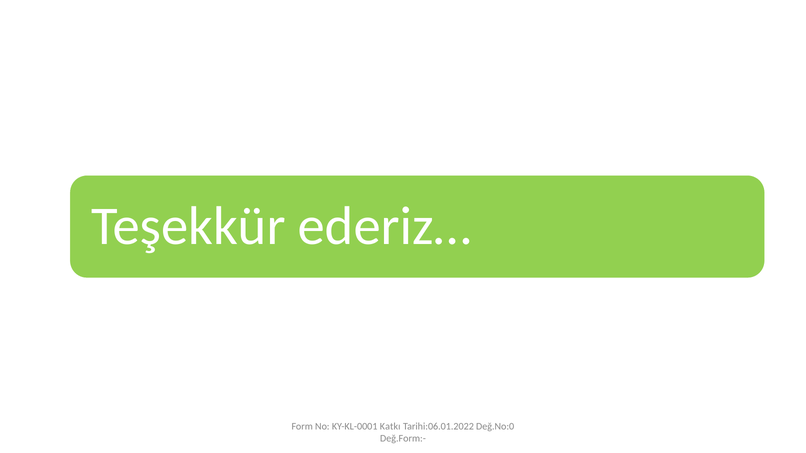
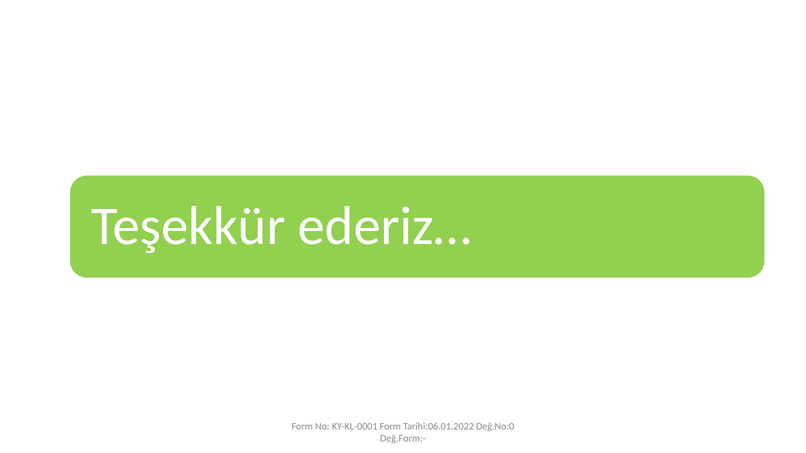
KY-KL-0001 Katkı: Katkı -> Form (390, 427)
